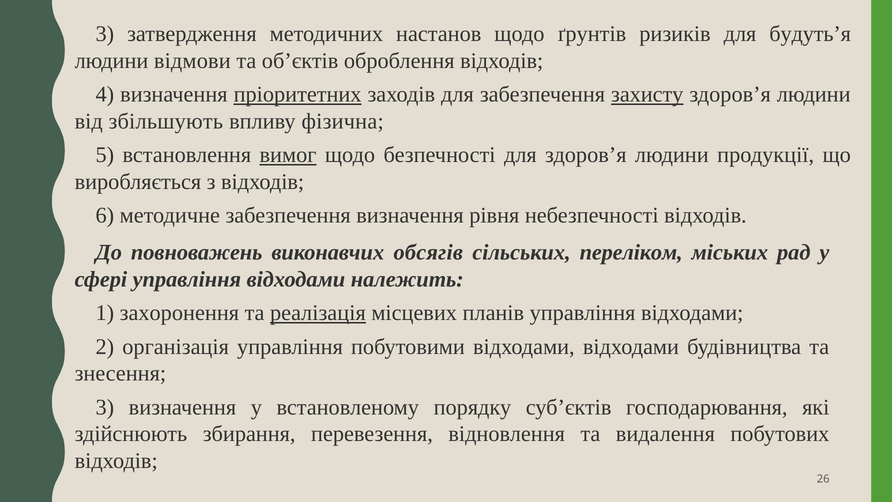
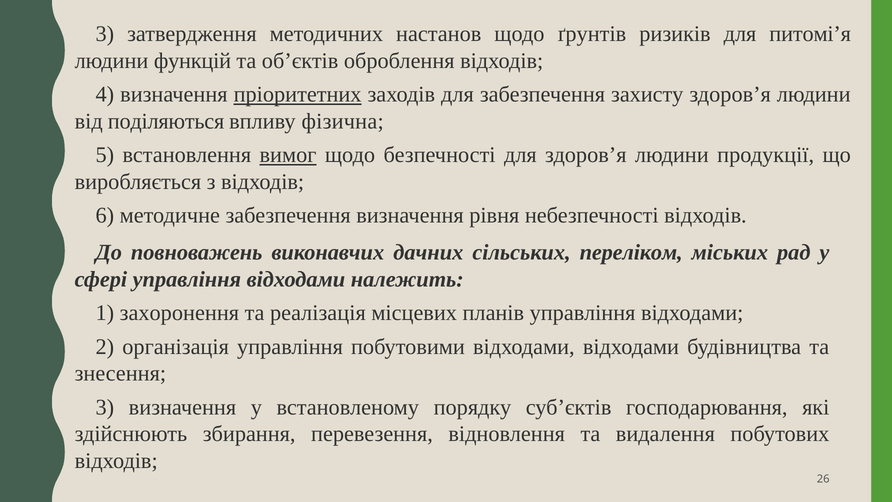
будуть’я: будуть’я -> питомі’я (810, 34)
відмови: відмови -> функцій (193, 61)
захисту underline: present -> none (647, 94)
збільшують: збільшують -> поділяються (166, 121)
обсягів: обсягів -> дачних (428, 252)
реалізація underline: present -> none (318, 313)
